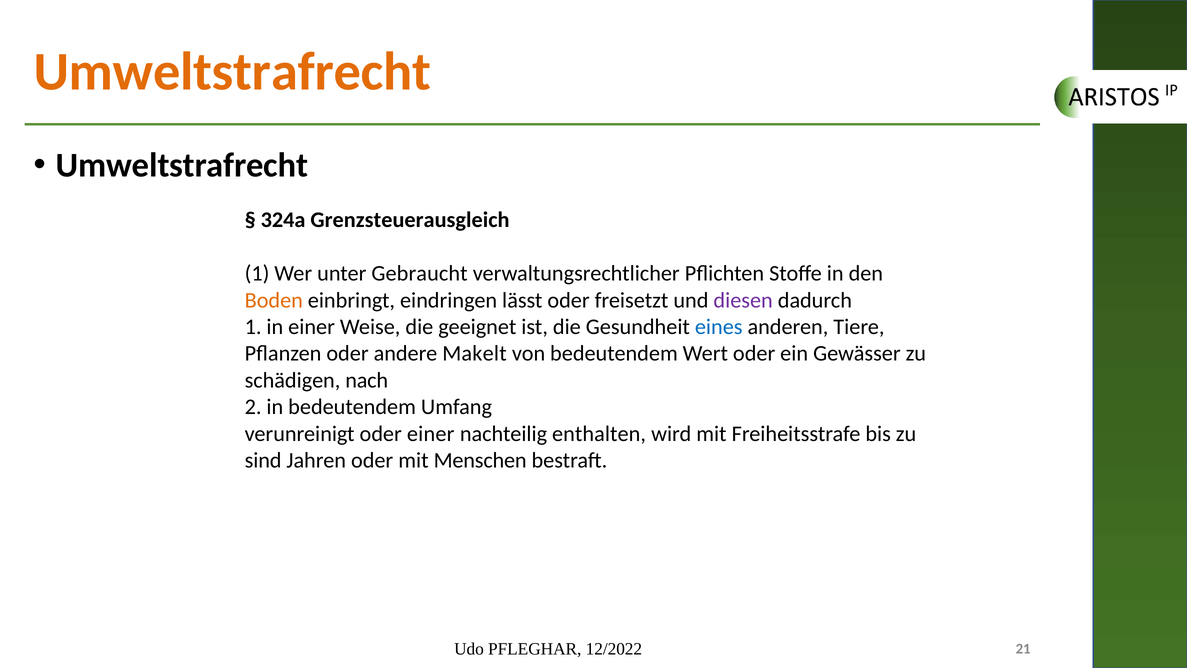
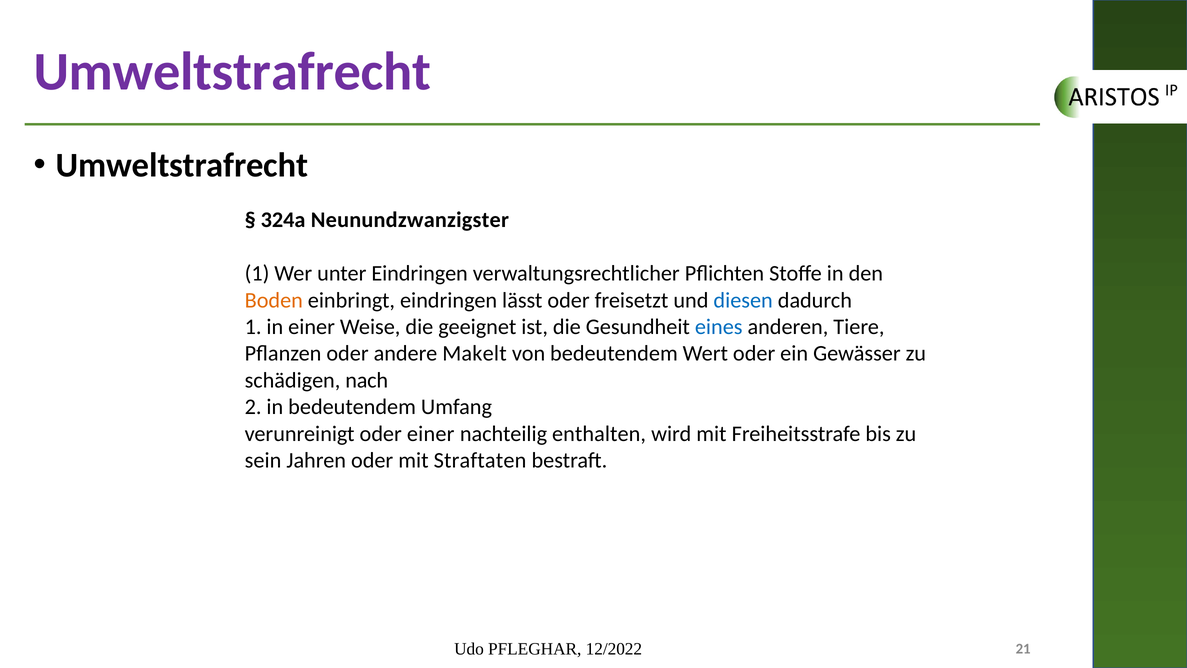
Umweltstrafrecht colour: orange -> purple (232, 72)
Grenzsteuerausgleich: Grenzsteuerausgleich -> Neunundzwanzigster (410, 220)
unter Gebraucht: Gebraucht -> Eindringen (420, 273)
diesen colour: purple -> blue (743, 300)
sind: sind -> sein (263, 460)
Menschen: Menschen -> Straftaten (480, 460)
